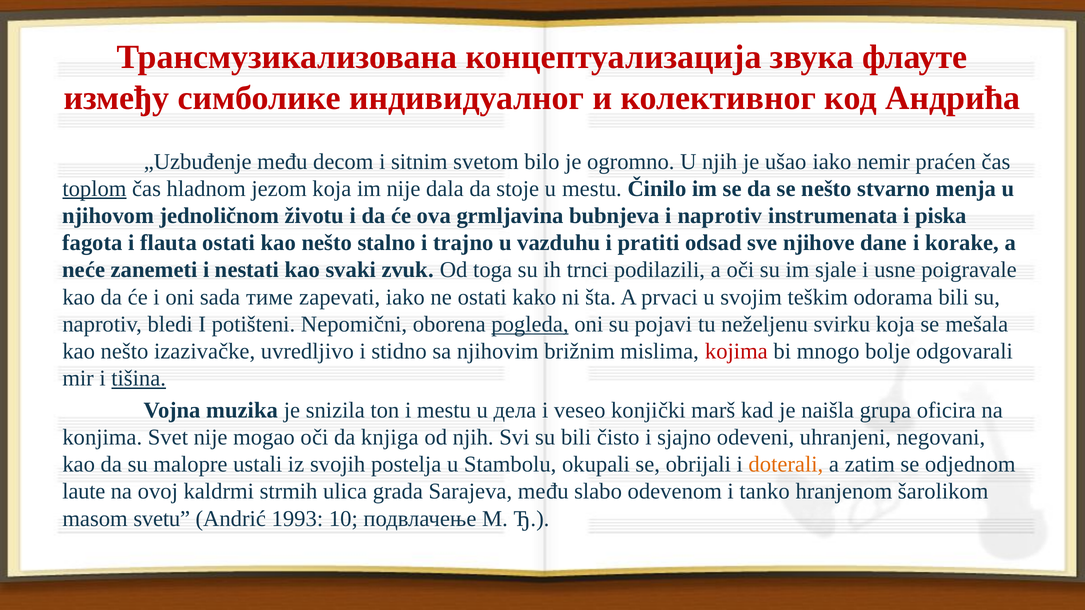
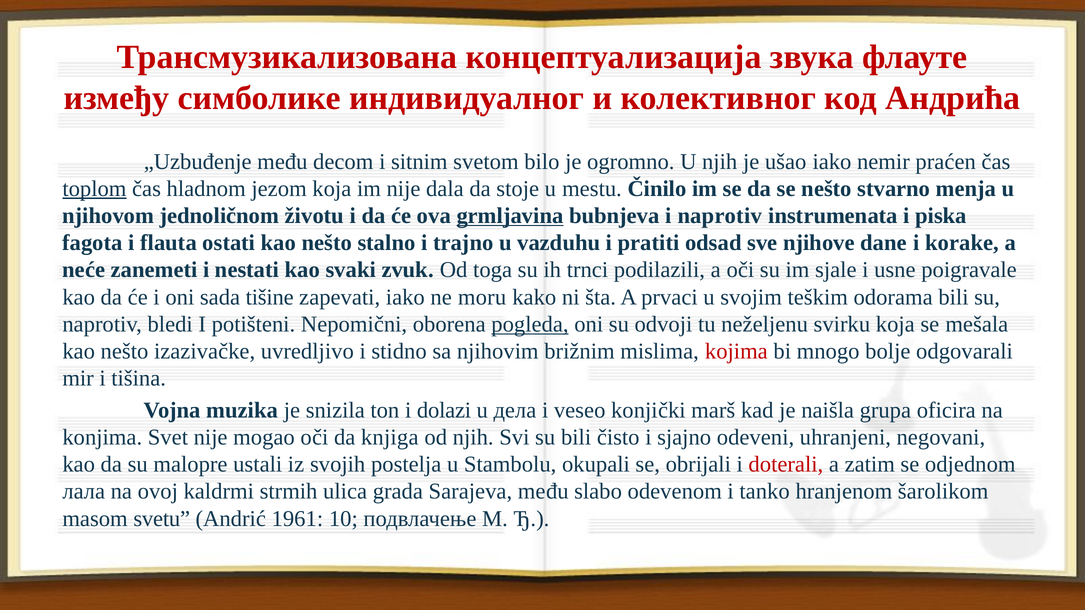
grmljavina underline: none -> present (510, 216)
тиме: тиме -> tišine (270, 297)
ne ostati: ostati -> moru (482, 297)
pojavi: pojavi -> odvoji (663, 324)
tišina underline: present -> none (139, 379)
i mestu: mestu -> dolazi (444, 410)
doterali colour: orange -> red (786, 465)
laute: laute -> лала (84, 492)
1993: 1993 -> 1961 (297, 519)
